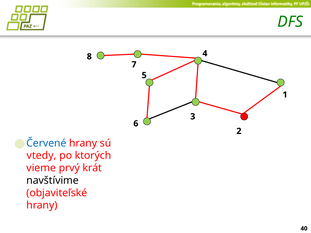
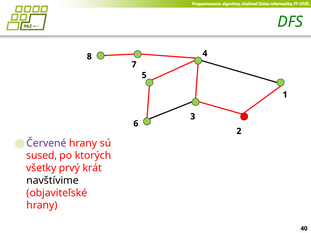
Červené colour: blue -> purple (46, 143)
vtedy: vtedy -> sused (42, 156)
vieme: vieme -> všetky (41, 168)
